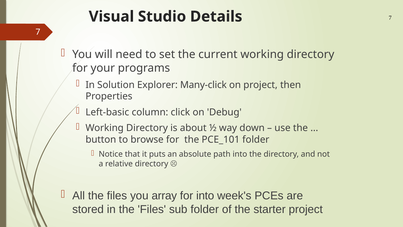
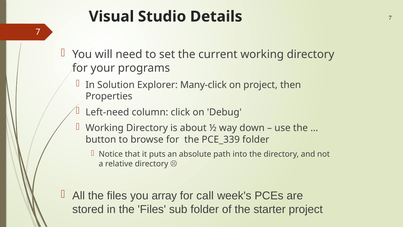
Left-basic: Left-basic -> Left-need (107, 112)
PCE_101: PCE_101 -> PCE_339 (221, 139)
for into: into -> call (205, 195)
